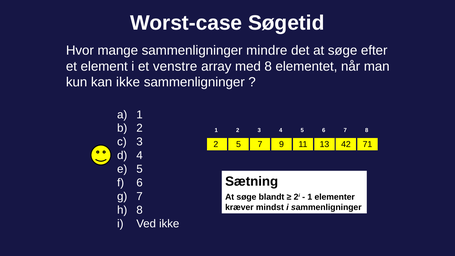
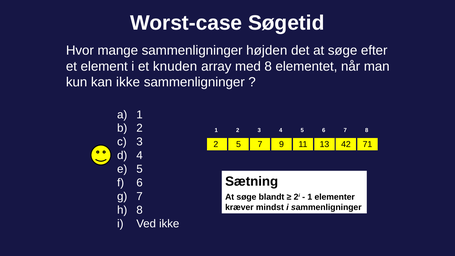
mindre: mindre -> højden (267, 50)
venstre: venstre -> knuden (175, 66)
